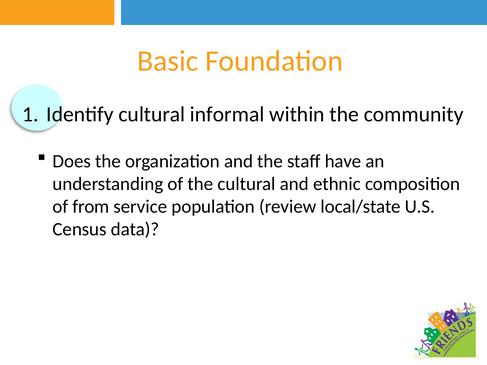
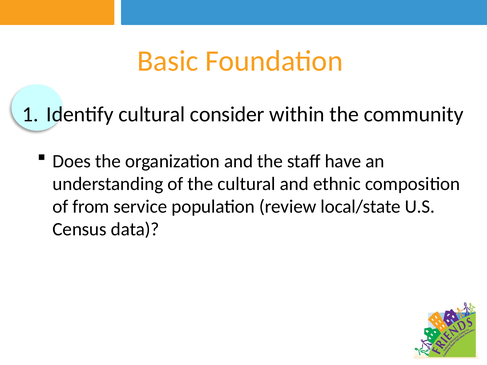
informal: informal -> consider (227, 114)
